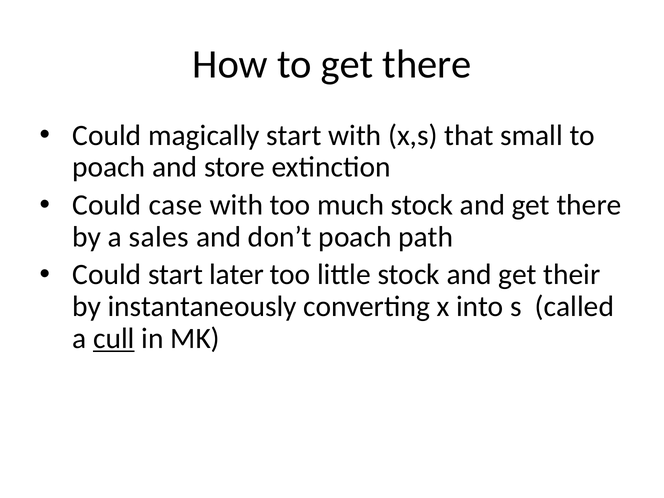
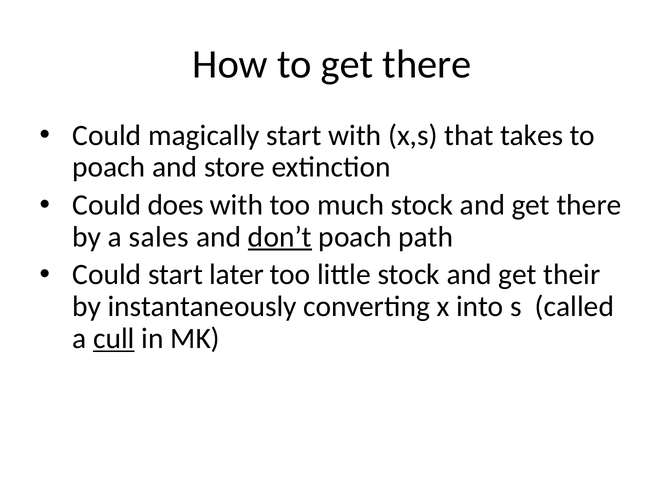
small: small -> takes (532, 135)
case: case -> does (176, 205)
don’t underline: none -> present (280, 237)
